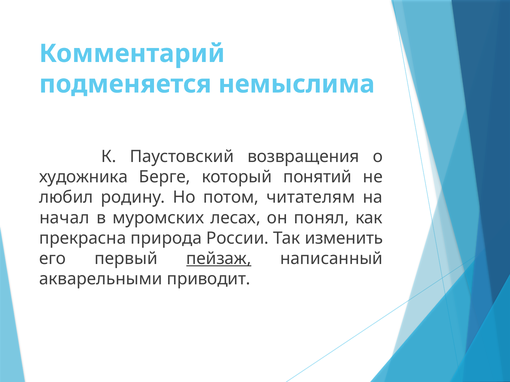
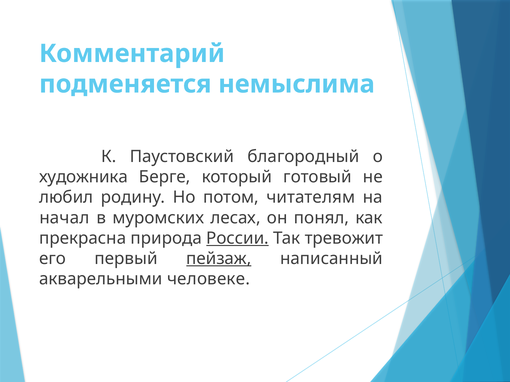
возвращения: возвращения -> благородный (303, 157)
понятий: понятий -> готовый (317, 177)
России underline: none -> present (237, 238)
изменить: изменить -> тревожит (344, 238)
приводит: приводит -> человеке (209, 279)
